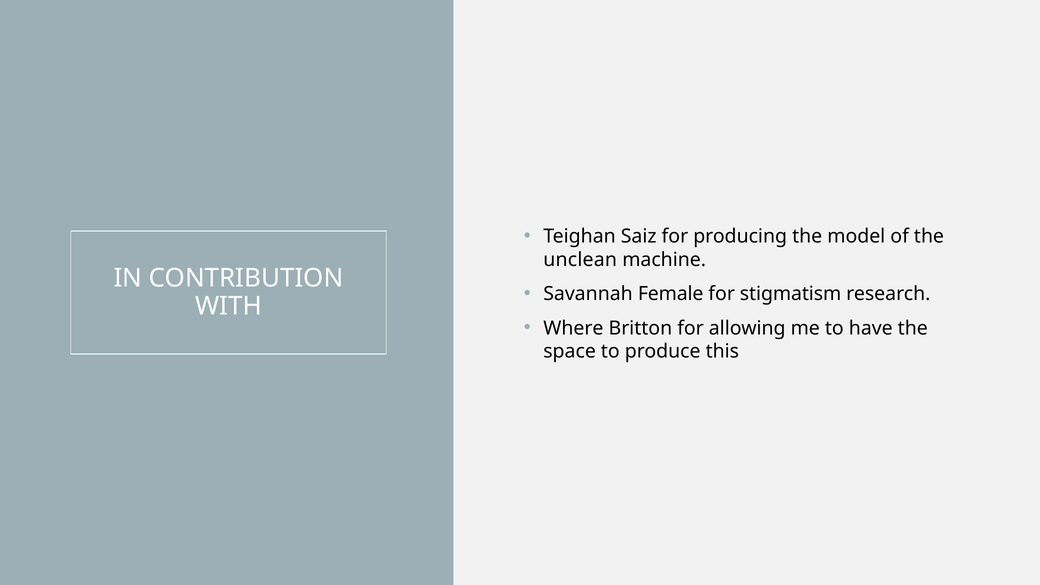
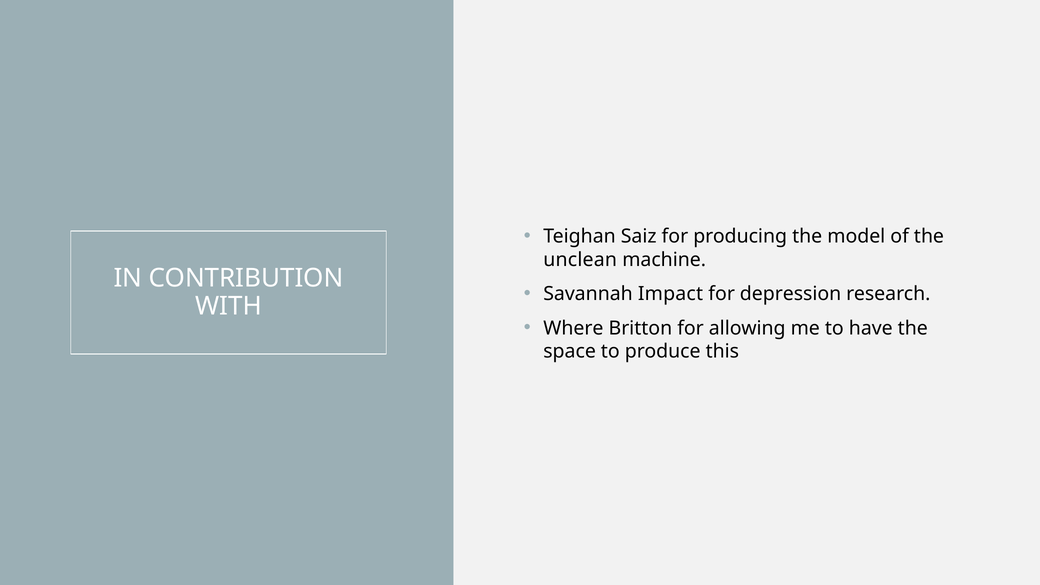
Female: Female -> Impact (670, 294)
stigmatism: stigmatism -> depression (791, 294)
